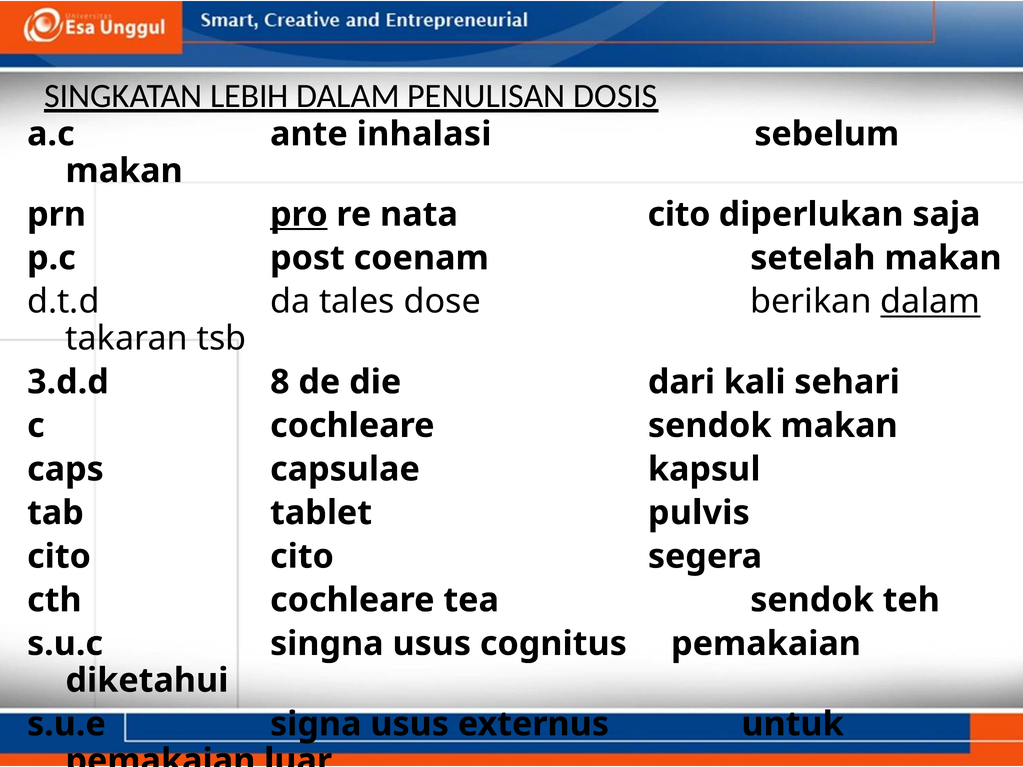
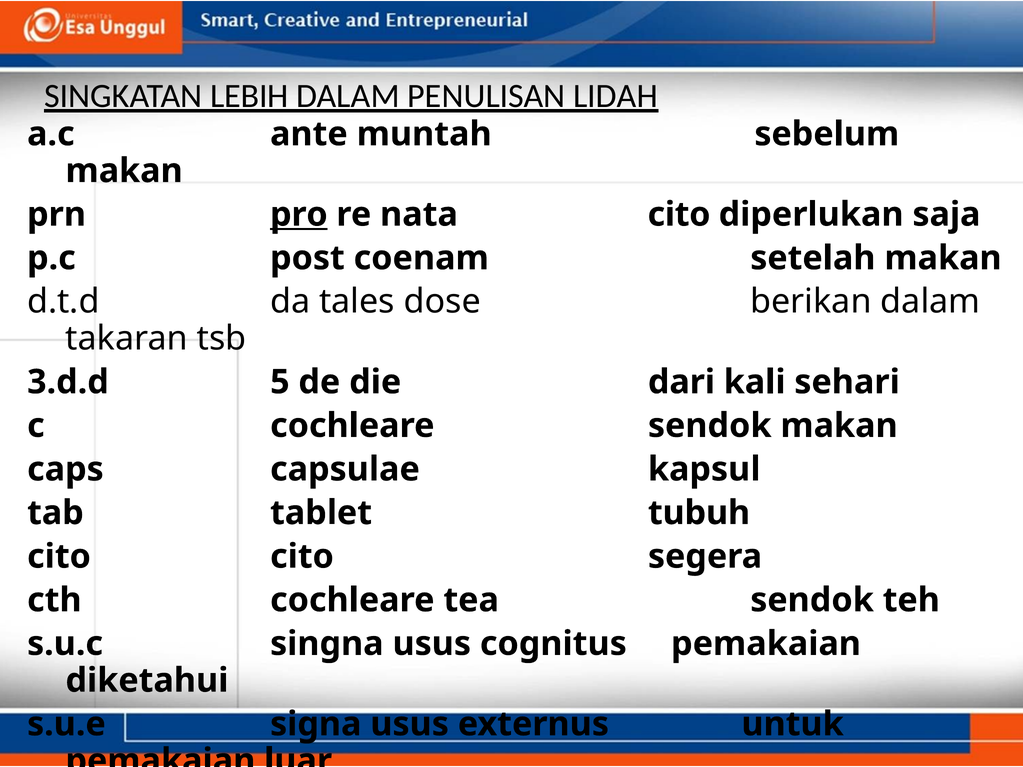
DOSIS: DOSIS -> LIDAH (616, 96)
inhalasi: inhalasi -> muntah (424, 134)
dalam underline: present -> none (930, 302)
8: 8 -> 5 (280, 382)
pulvis: pulvis -> tubuh (699, 513)
